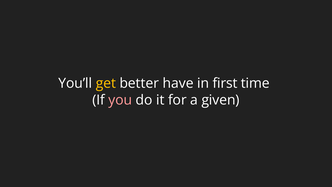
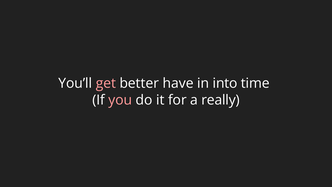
get colour: yellow -> pink (106, 83)
first: first -> into (225, 83)
given: given -> really (221, 100)
